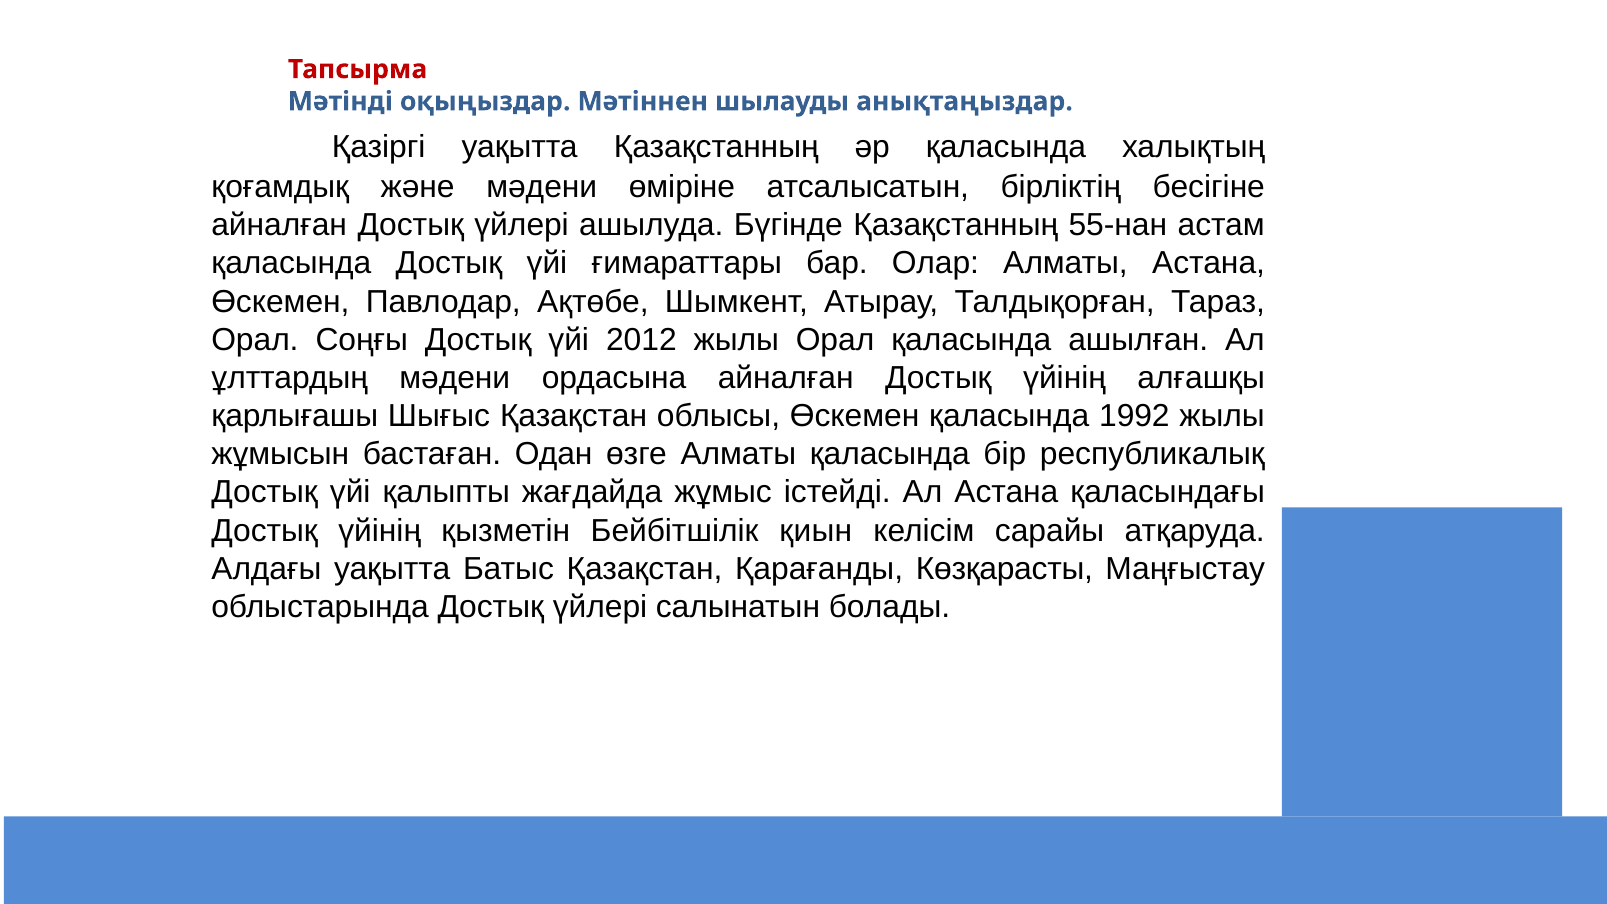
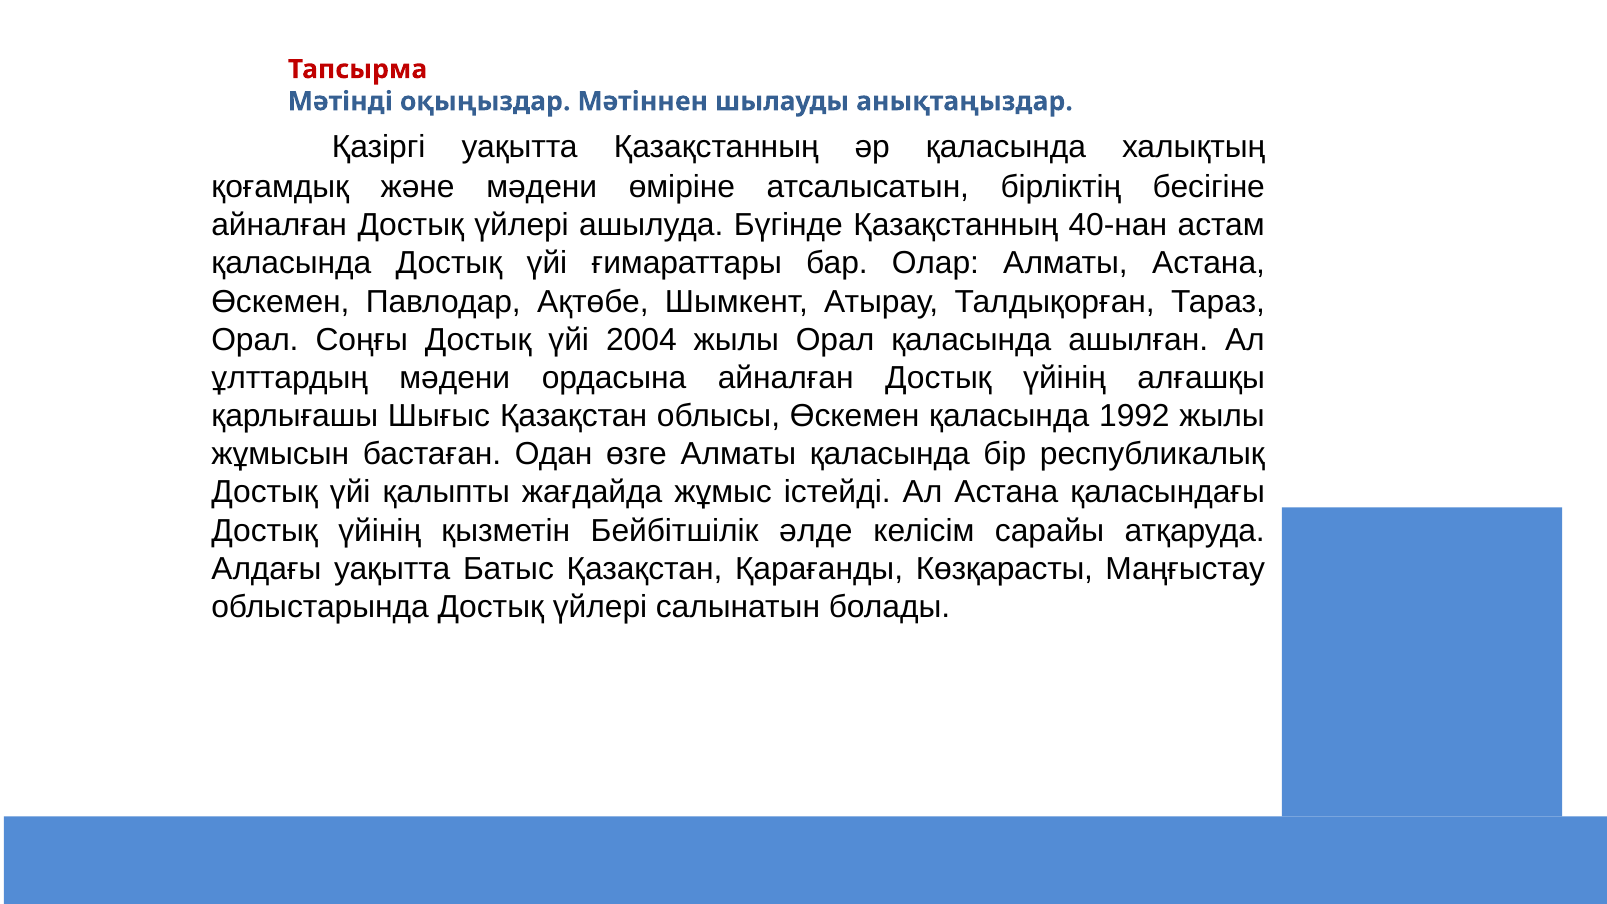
55-нан: 55-нан -> 40-нан (1118, 225)
2012: 2012 -> 2004 (641, 340)
қиын: қиын -> әлде (816, 530)
